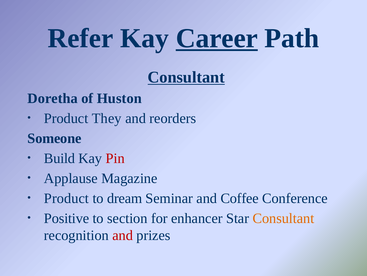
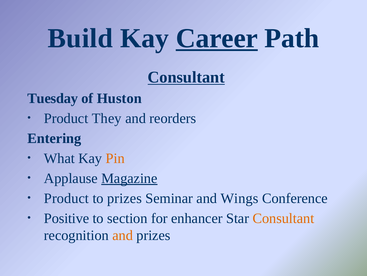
Refer: Refer -> Build (80, 38)
Doretha: Doretha -> Tuesday (53, 98)
Someone: Someone -> Entering (54, 138)
Build: Build -> What (59, 158)
Pin colour: red -> orange (115, 158)
Magazine underline: none -> present (129, 178)
to dream: dream -> prizes (125, 198)
Coffee: Coffee -> Wings (240, 198)
and colour: red -> orange (123, 235)
